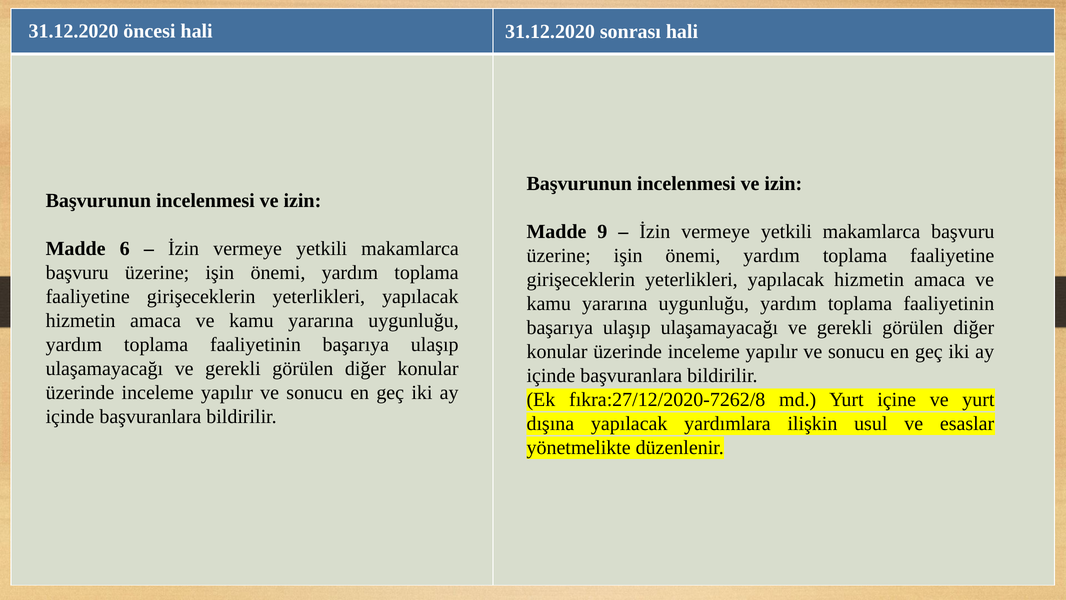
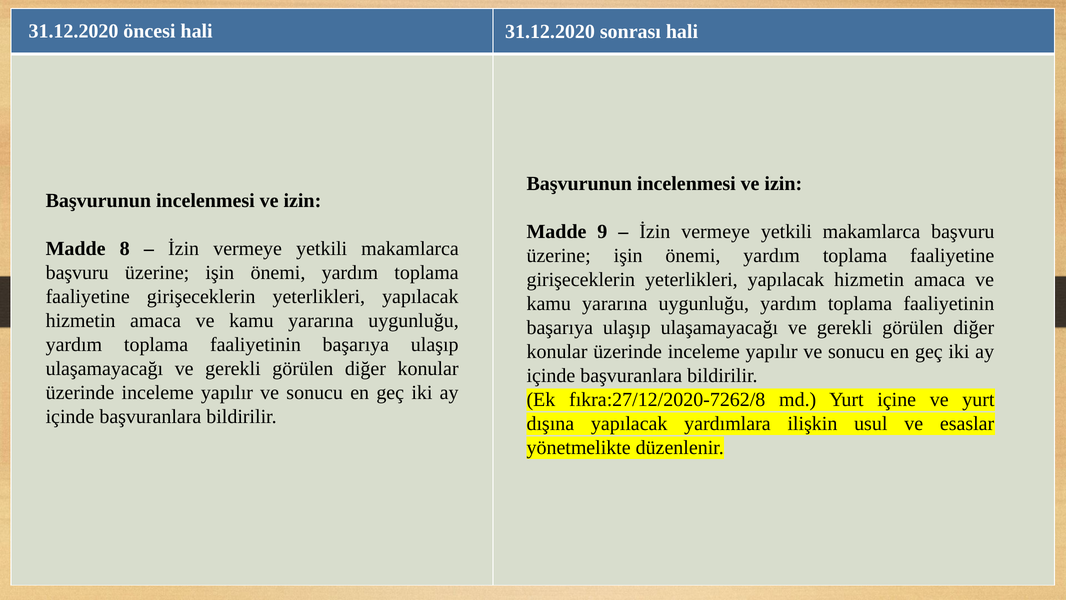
6: 6 -> 8 (125, 249)
